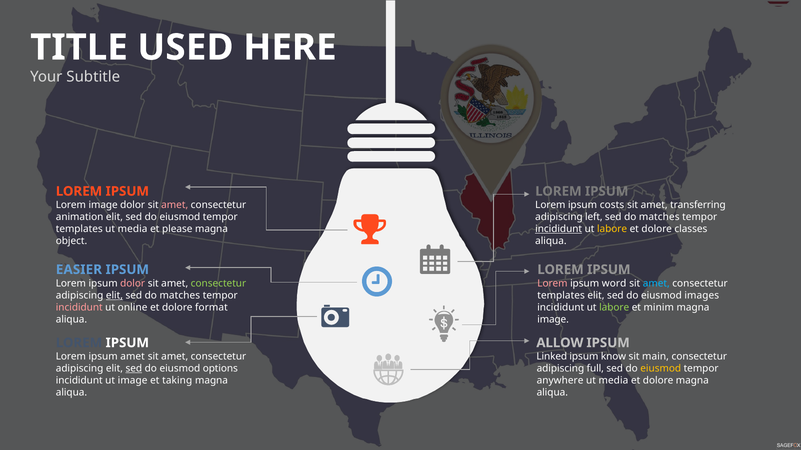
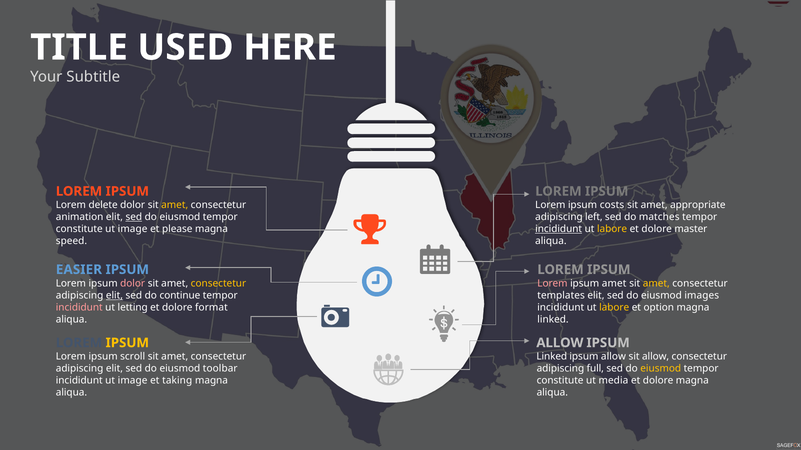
Lorem image: image -> delete (103, 205)
amet colour: pink -> yellow (175, 205)
transferring: transferring -> appropriate (698, 205)
sed underline: none -> present (134, 217)
templates: templates -> constitute (79, 229)
media: media -> image (133, 229)
classes: classes -> master (691, 229)
object: object -> speed (71, 241)
consectetur colour: light green -> yellow (218, 284)
ipsum word: word -> amet (614, 284)
amet colour: light blue -> yellow (656, 284)
matches: matches -> continue (180, 296)
online: online -> letting (133, 308)
labore colour: light green -> yellow (614, 308)
minim: minim -> option (659, 308)
image: image -> linked (553, 320)
IPSUM colour: white -> yellow (127, 343)
ipsum amet: amet -> scroll (133, 357)
ipsum know: know -> allow (613, 357)
sit main: main -> allow (656, 357)
sed underline: present -> none (134, 369)
options: options -> toolbar (220, 369)
anywhere: anywhere -> constitute (560, 381)
